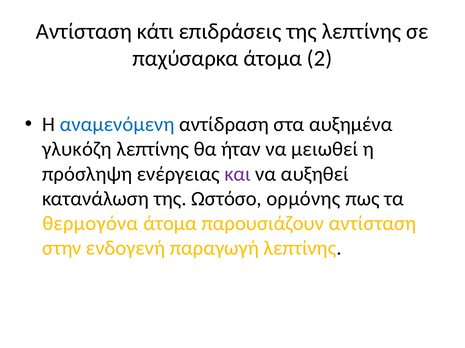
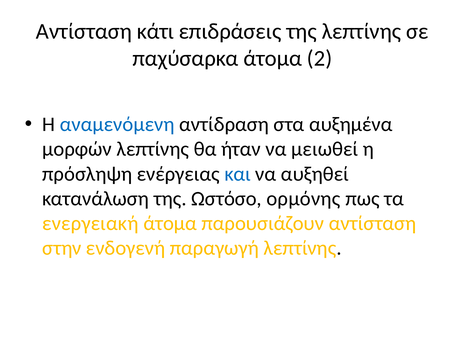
γλυκόζη: γλυκόζη -> μορφών (77, 149)
και colour: purple -> blue (238, 174)
θερμογόνα: θερμογόνα -> ενεργειακή (90, 224)
